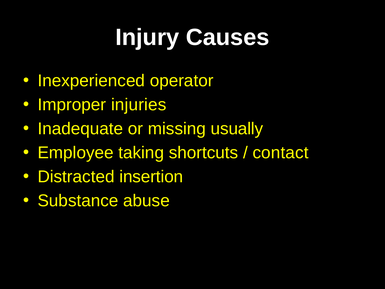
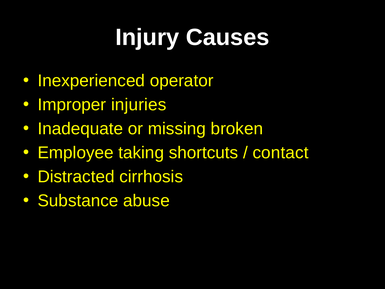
usually: usually -> broken (237, 129)
insertion: insertion -> cirrhosis (151, 177)
